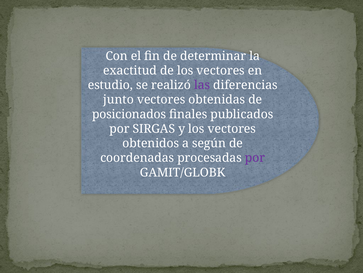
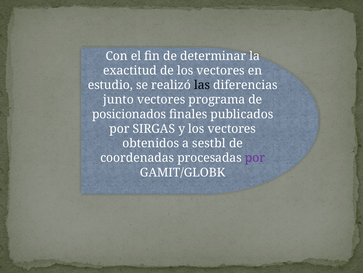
las colour: purple -> black (202, 85)
obtenidas: obtenidas -> programa (217, 99)
según: según -> sestbl (209, 143)
